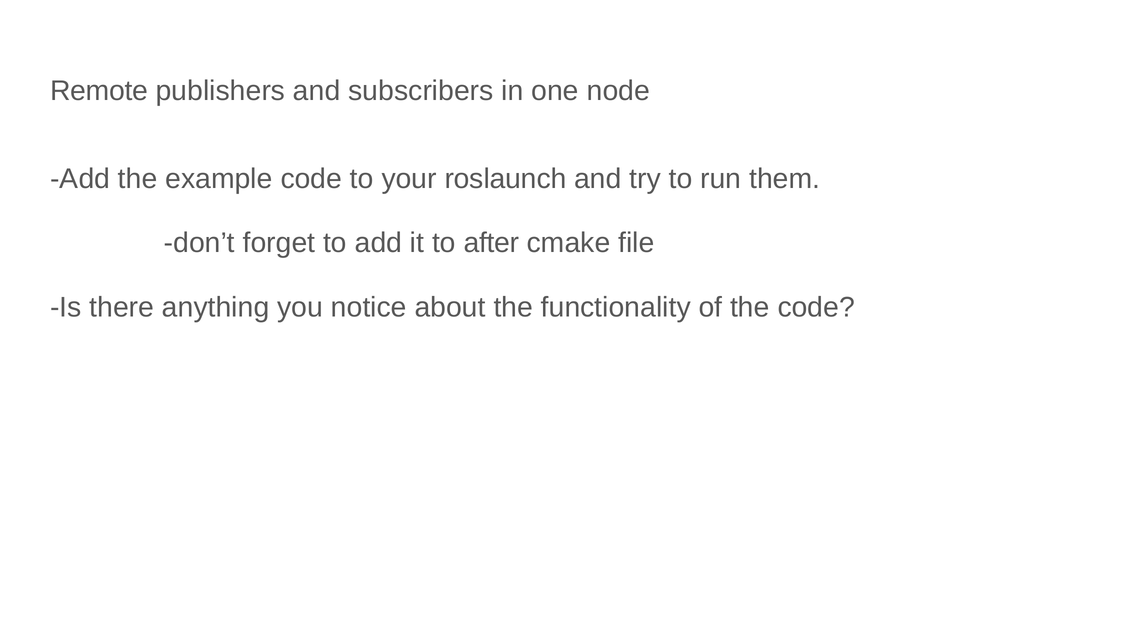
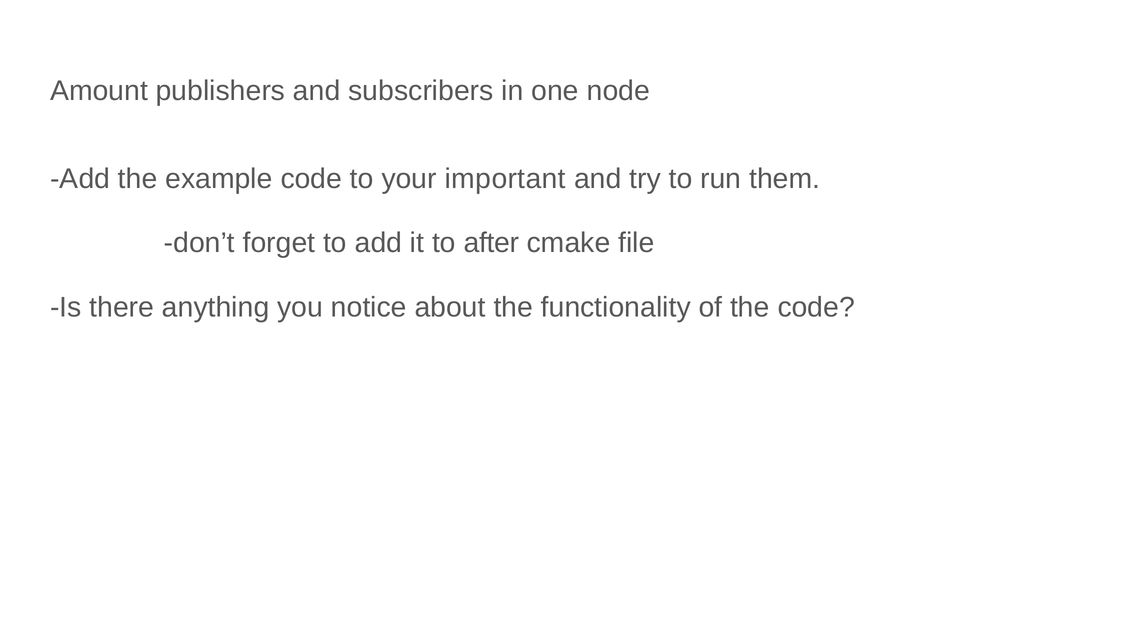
Remote: Remote -> Amount (99, 91)
roslaunch: roslaunch -> important (505, 179)
